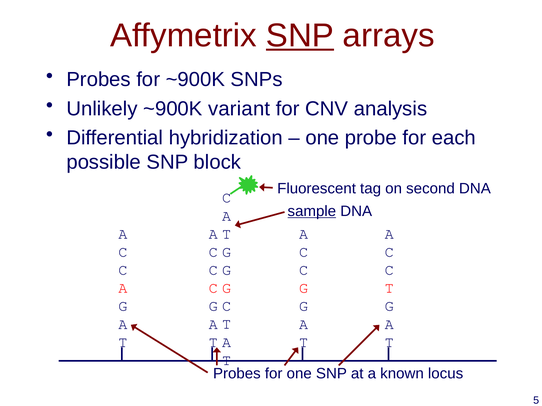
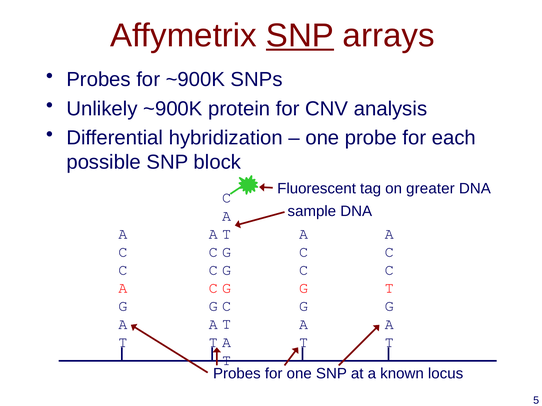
variant: variant -> protein (239, 109)
second: second -> greater (430, 189)
sample underline: present -> none (312, 211)
